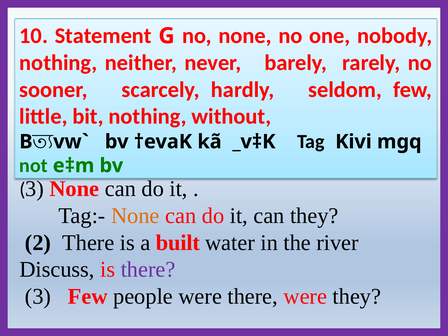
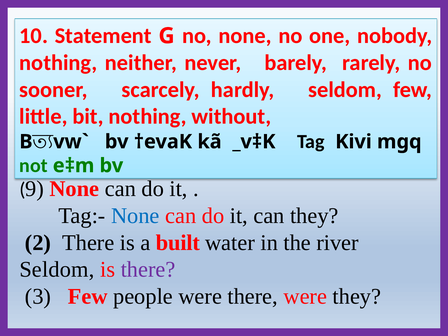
3: 3 -> 9 (35, 189)
None colour: orange -> blue (135, 216)
Discuss: Discuss -> Seldom (57, 270)
